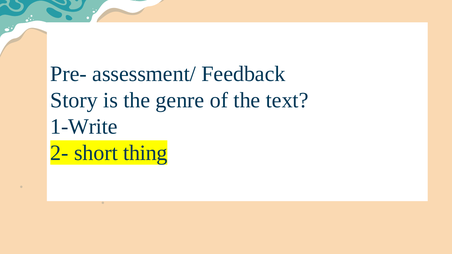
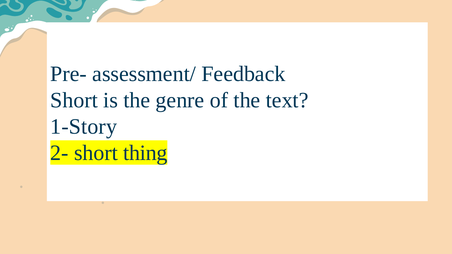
Story: Story -> Short (74, 100)
1-Write: 1-Write -> 1-Story (84, 127)
